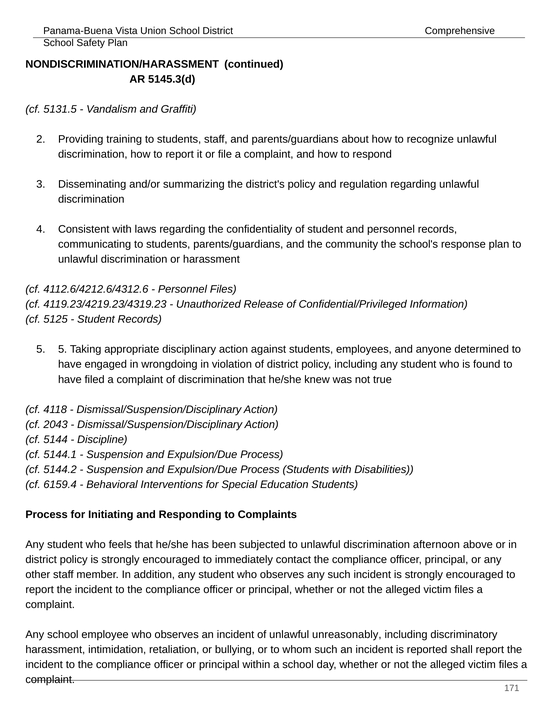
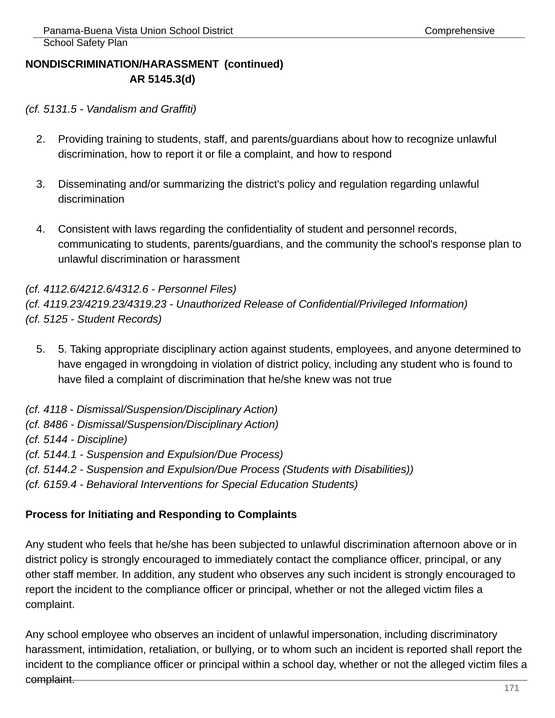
2043: 2043 -> 8486 (56, 425)
unreasonably: unreasonably -> impersonation (347, 635)
